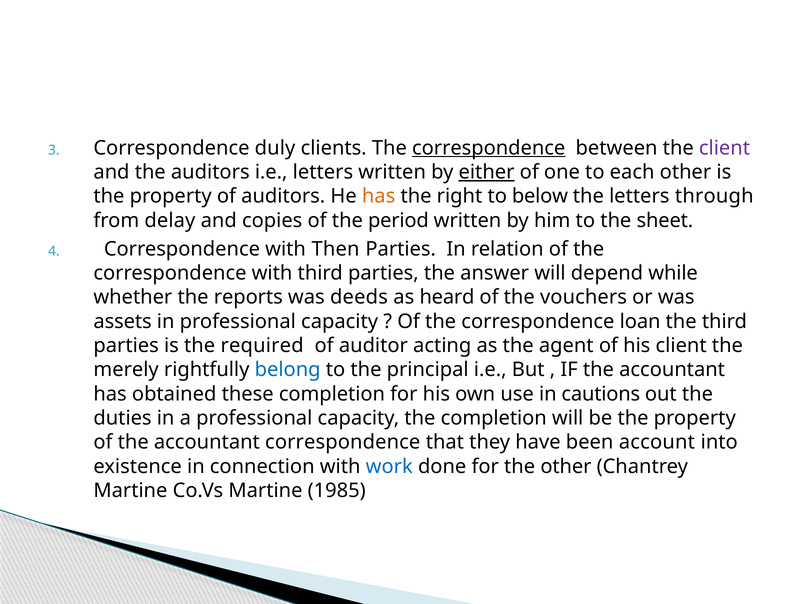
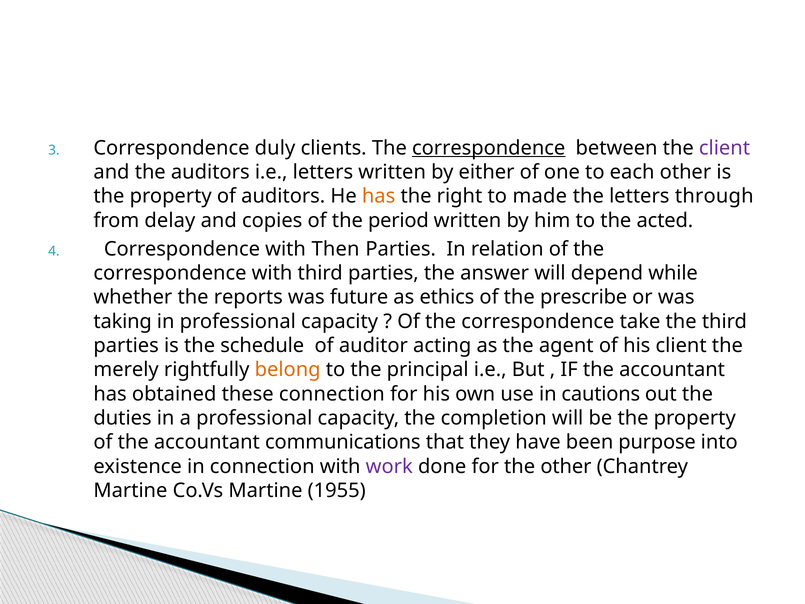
either underline: present -> none (487, 172)
below: below -> made (540, 196)
sheet: sheet -> acted (665, 220)
deeds: deeds -> future (359, 297)
heard: heard -> ethics (447, 297)
vouchers: vouchers -> prescribe (584, 297)
assets: assets -> taking (123, 321)
loan: loan -> take (640, 321)
required: required -> schedule (262, 346)
belong colour: blue -> orange (288, 370)
these completion: completion -> connection (332, 394)
accountant correspondence: correspondence -> communications (343, 442)
account: account -> purpose (657, 442)
work colour: blue -> purple (389, 466)
1985: 1985 -> 1955 (337, 490)
